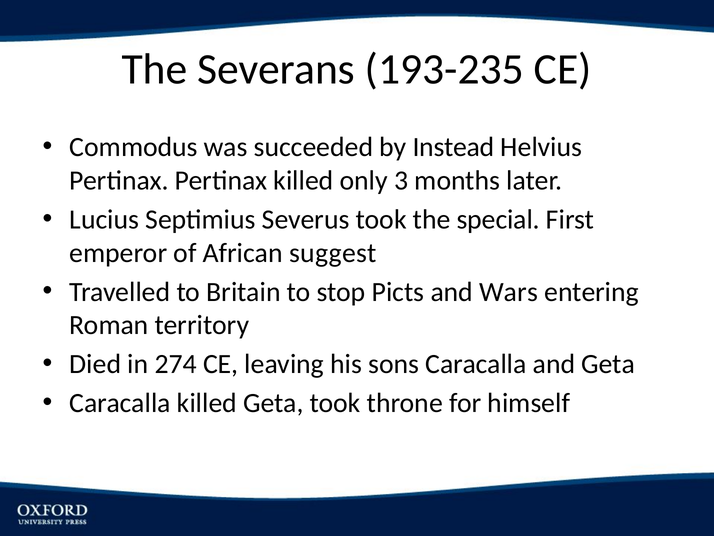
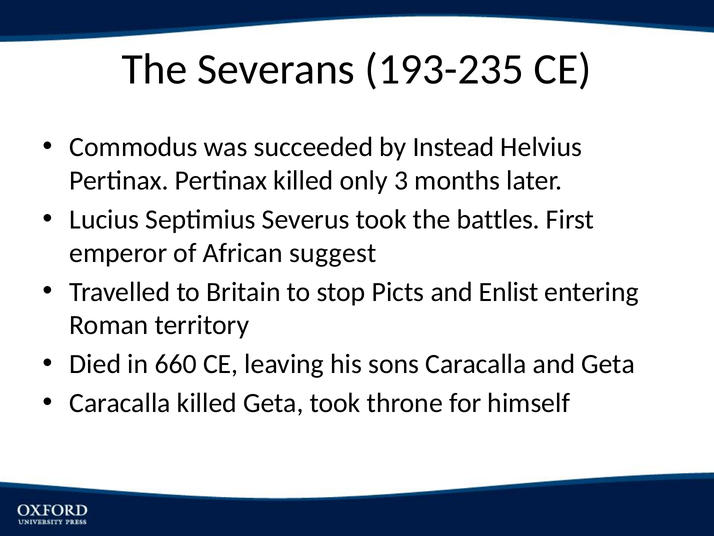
special: special -> battles (498, 219)
Wars: Wars -> Enlist (509, 292)
274: 274 -> 660 (176, 364)
